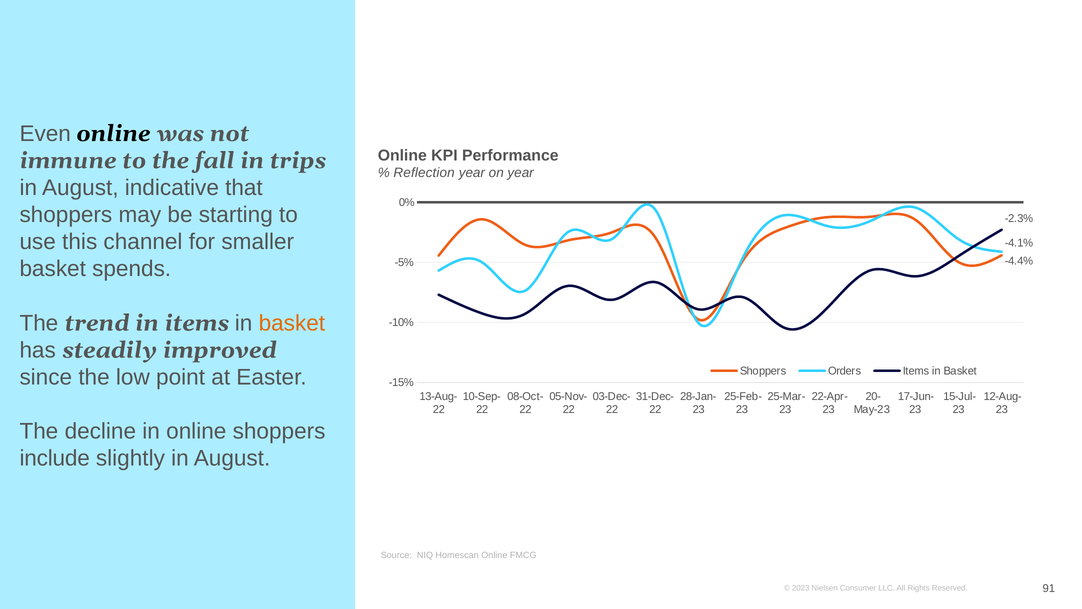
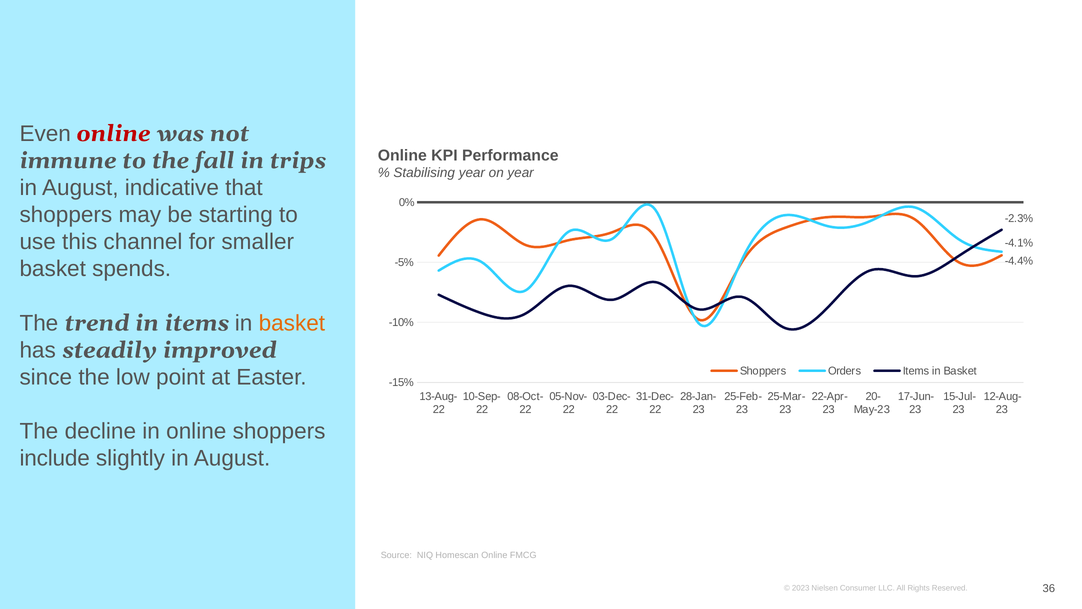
online colour: black -> red (113, 134)
Reflection: Reflection -> Stabilising (424, 173)
91: 91 -> 36 (1049, 588)
